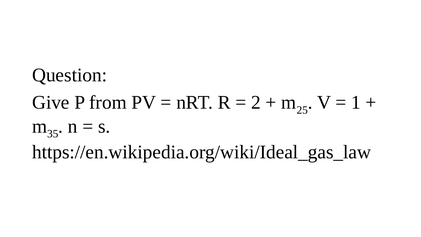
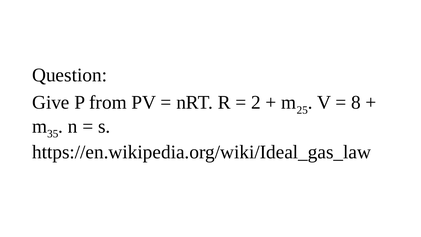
1: 1 -> 8 (356, 102)
